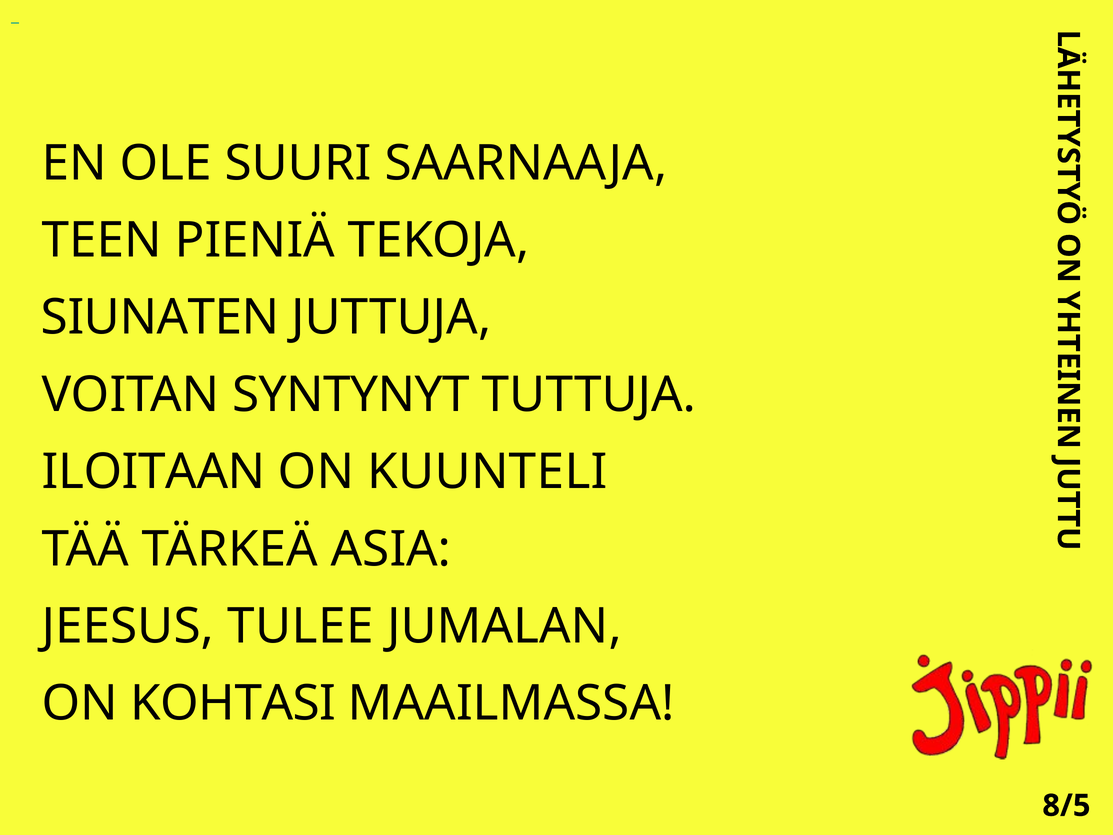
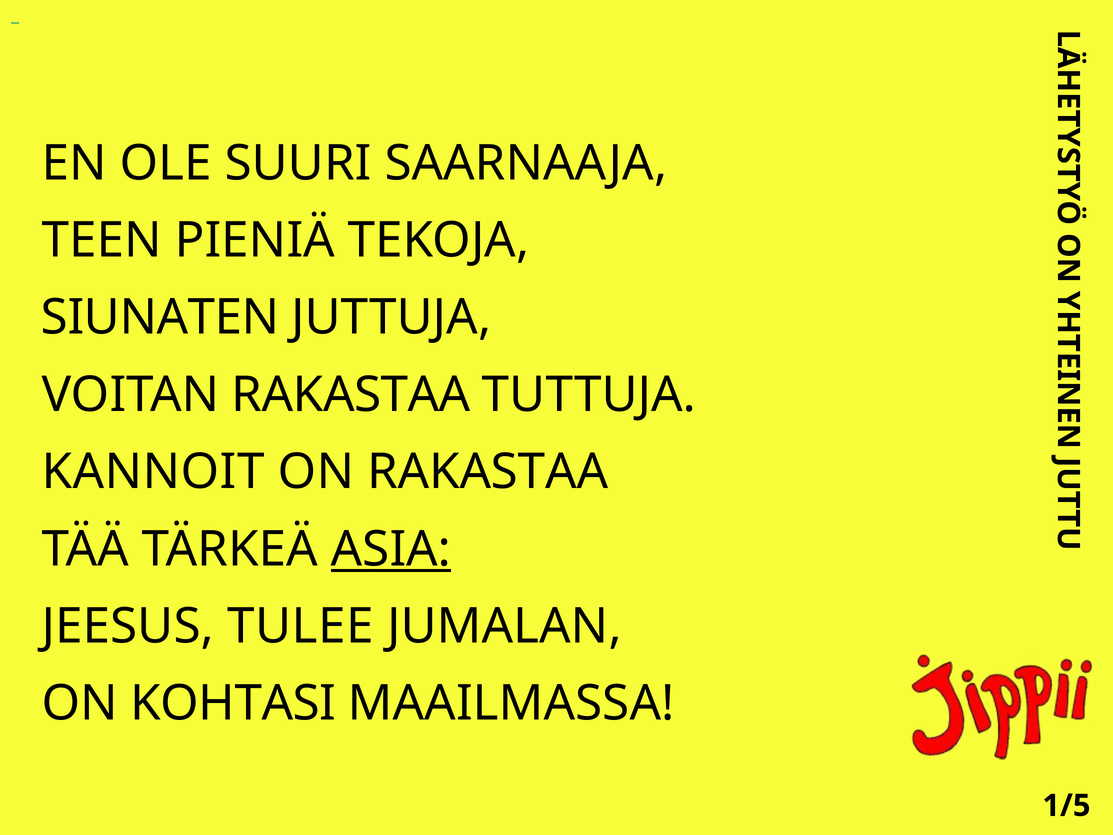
VOITAN SYNTYNYT: SYNTYNYT -> RAKASTAA (351, 395)
ILOITAAN: ILOITAAN -> KANNOIT (153, 472)
ON KUUNTELI: KUUNTELI -> RAKASTAA (488, 472)
ASIA underline: none -> present (391, 549)
8/5: 8/5 -> 1/5 (1066, 805)
